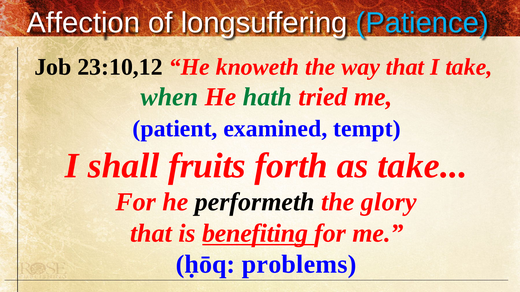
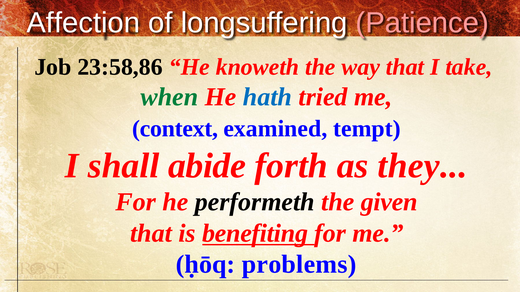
Patience colour: light blue -> pink (422, 23)
23:10,12: 23:10,12 -> 23:58,86 (120, 67)
hath colour: green -> blue (267, 97)
patient: patient -> context (175, 129)
fruits: fruits -> abide (207, 166)
as take: take -> they (422, 166)
glory: glory -> given (389, 202)
